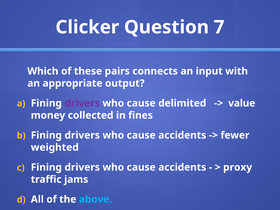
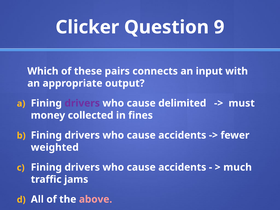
7: 7 -> 9 (219, 27)
value: value -> must (242, 103)
proxy: proxy -> much (238, 167)
above colour: light blue -> pink (96, 199)
